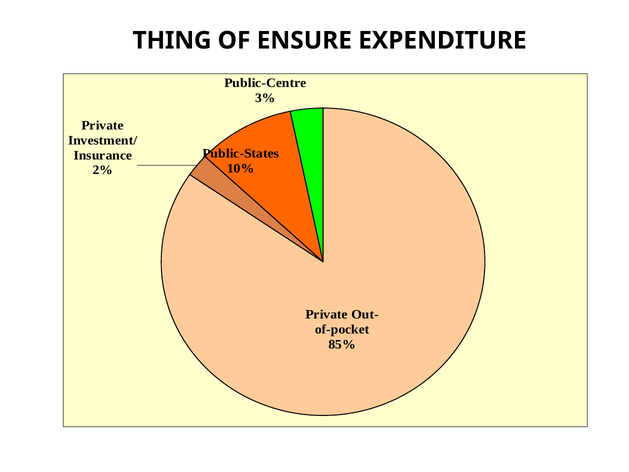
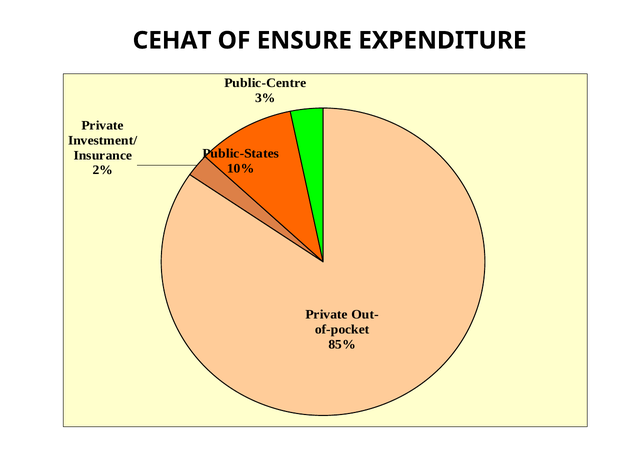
THING: THING -> CEHAT (172, 40)
